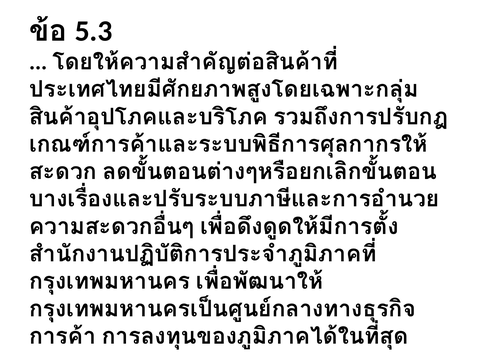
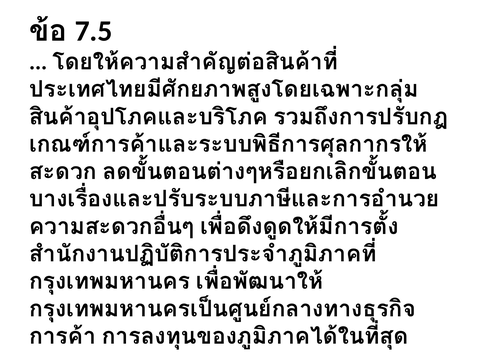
5.3: 5.3 -> 7.5 (94, 31)
